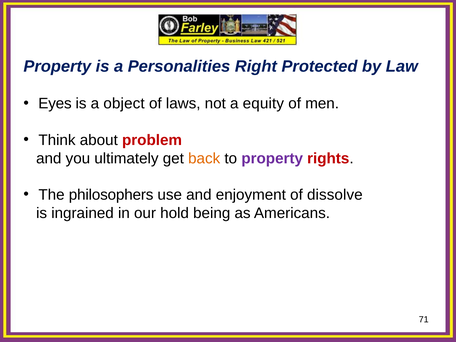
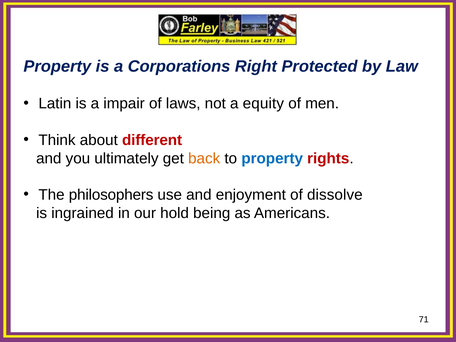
Personalities: Personalities -> Corporations (179, 66)
Eyes: Eyes -> Latin (55, 104)
object: object -> impair (124, 104)
problem: problem -> different (152, 140)
property colour: purple -> blue (272, 158)
